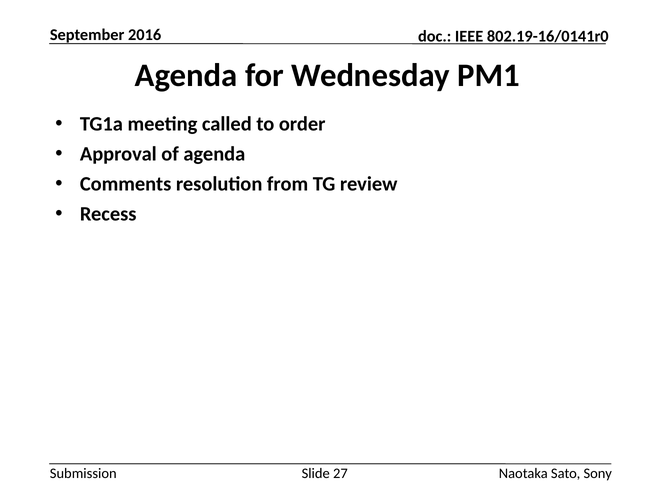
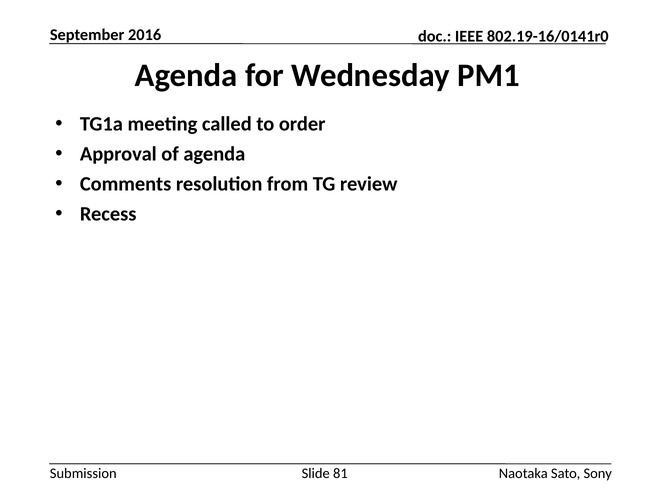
27: 27 -> 81 (340, 474)
